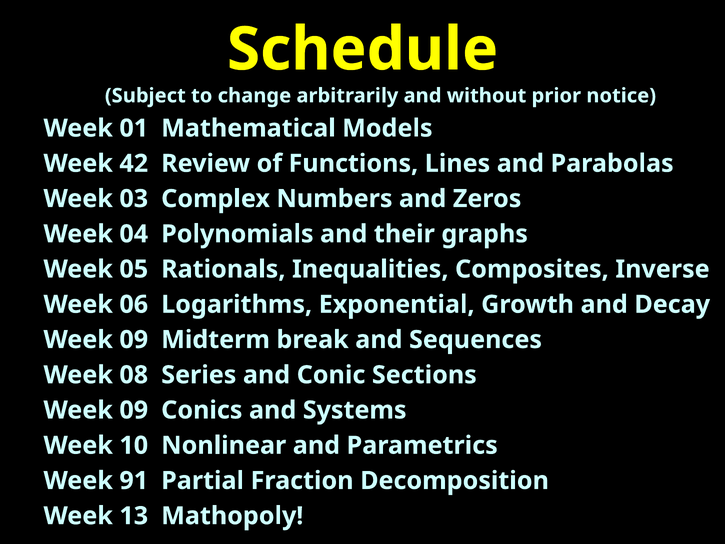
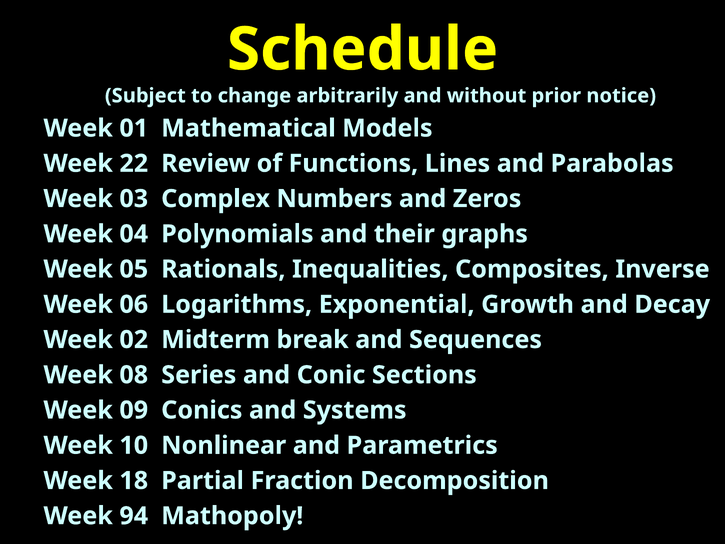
42: 42 -> 22 (134, 163)
09: 09 -> 02 (134, 340)
91: 91 -> 18 (134, 480)
13: 13 -> 94 (134, 516)
